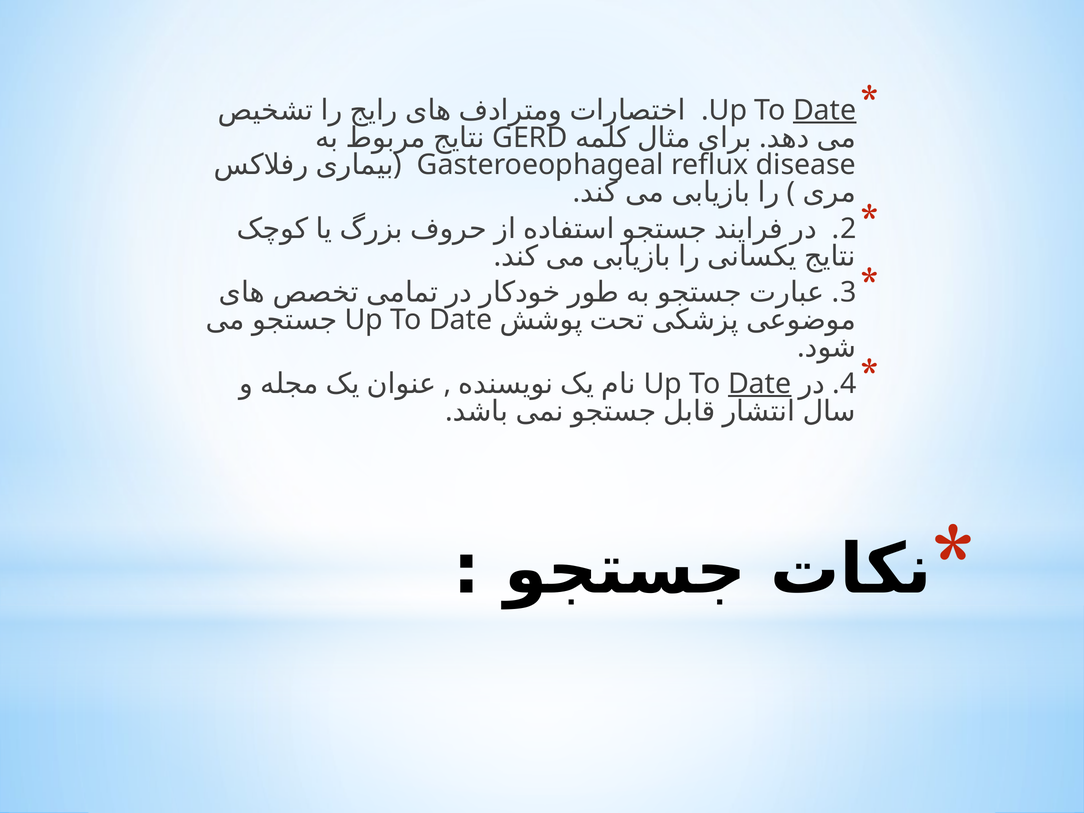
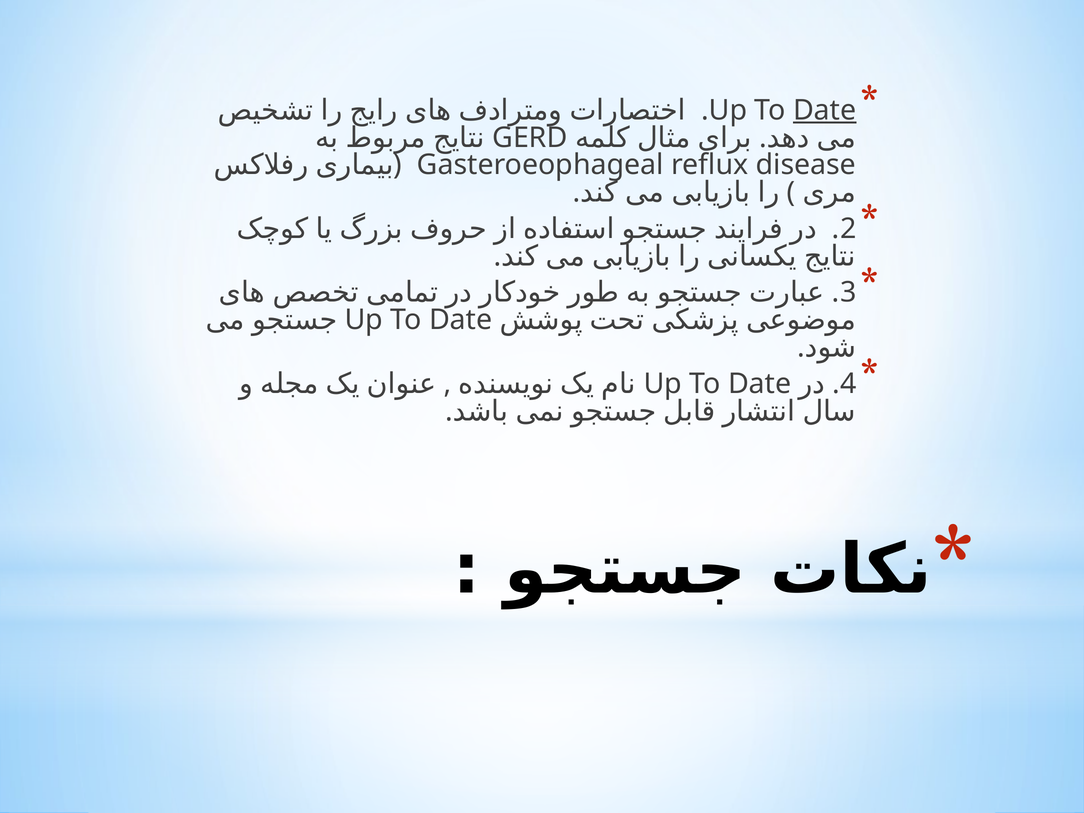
Date underline: present -> none (760, 384)
